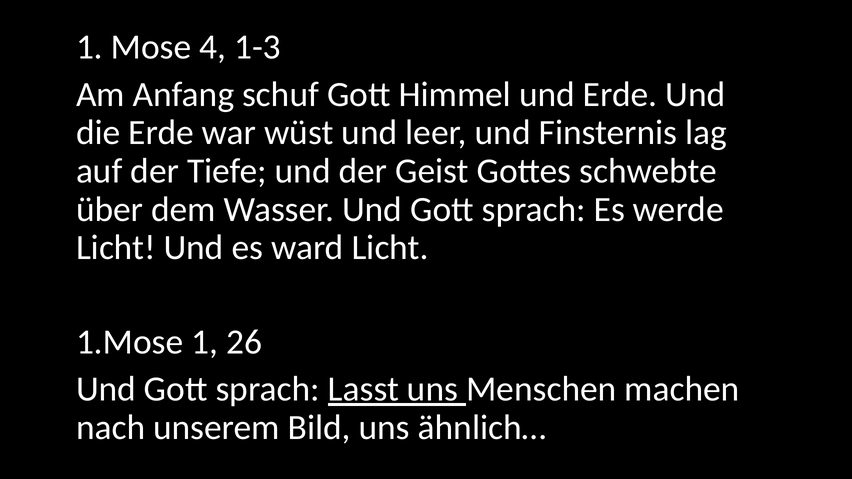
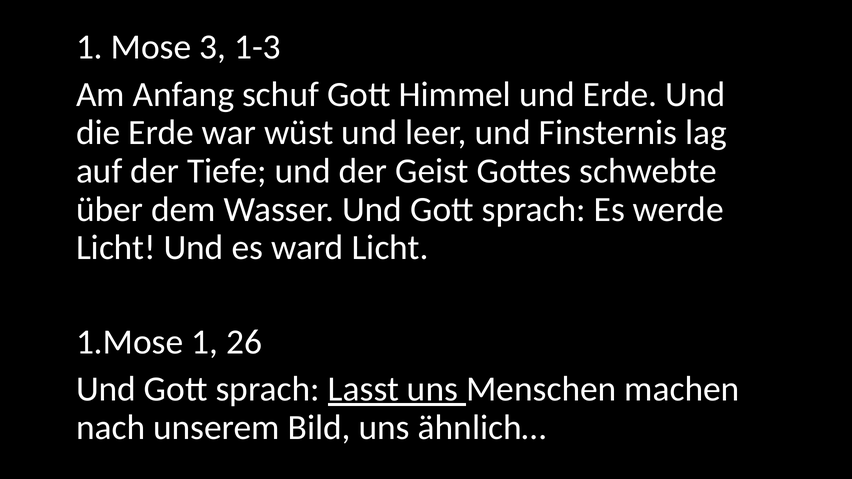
4: 4 -> 3 (213, 47)
